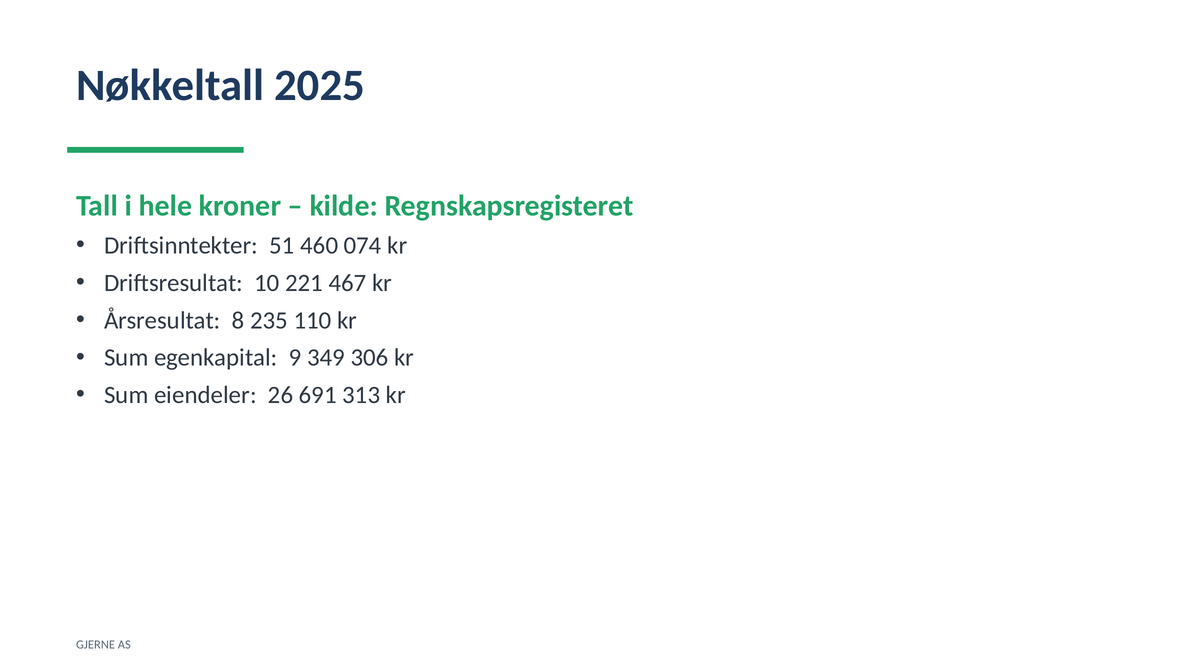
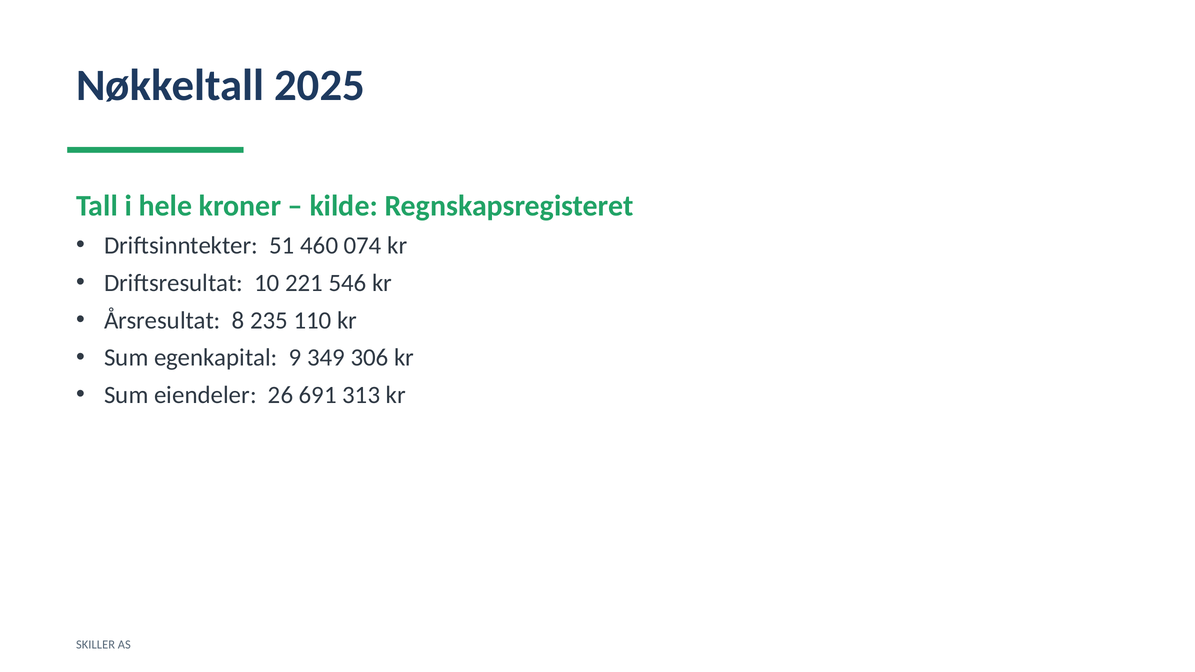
467: 467 -> 546 (348, 283)
GJERNE: GJERNE -> SKILLER (96, 645)
